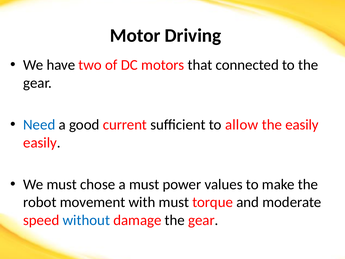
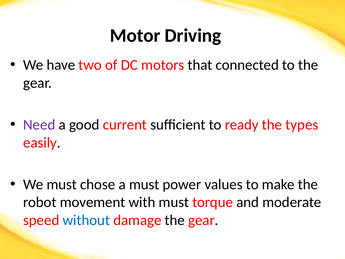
Need colour: blue -> purple (39, 125)
allow: allow -> ready (242, 125)
the easily: easily -> types (302, 125)
